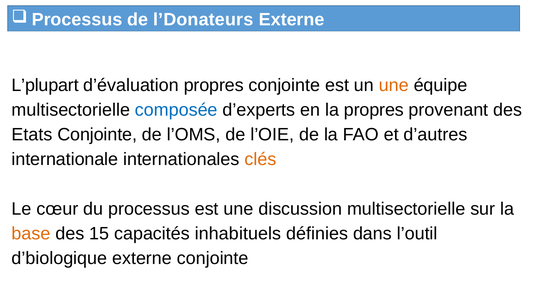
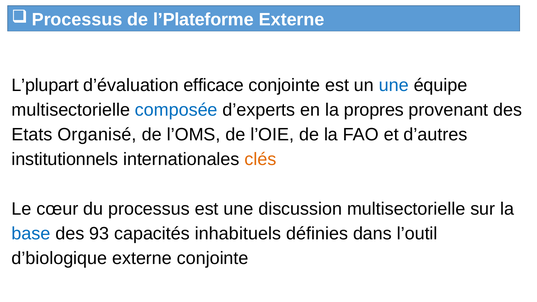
l’Donateurs: l’Donateurs -> l’Plateforme (203, 20)
d’évaluation propres: propres -> efficace (214, 85)
une colour: orange -> blue (394, 85)
Etats Conjointe: Conjointe -> Organisé (97, 135)
internationale: internationale -> institutionnels (65, 159)
base colour: orange -> blue (31, 234)
15: 15 -> 93 (99, 234)
